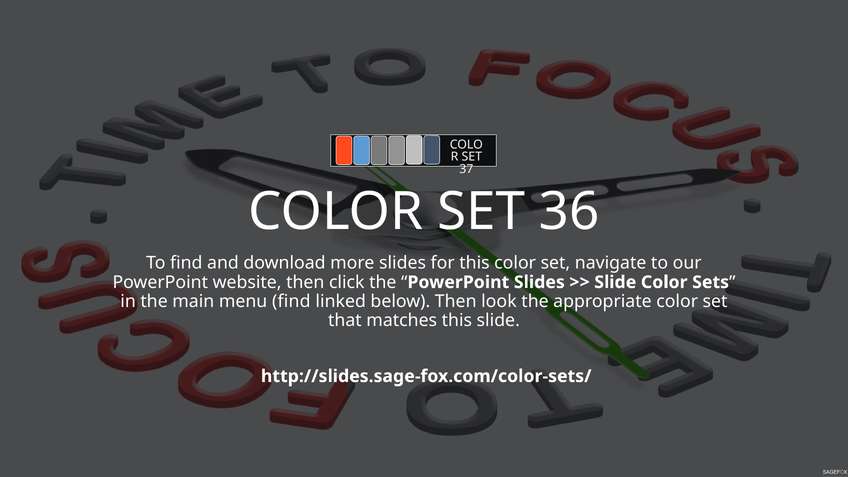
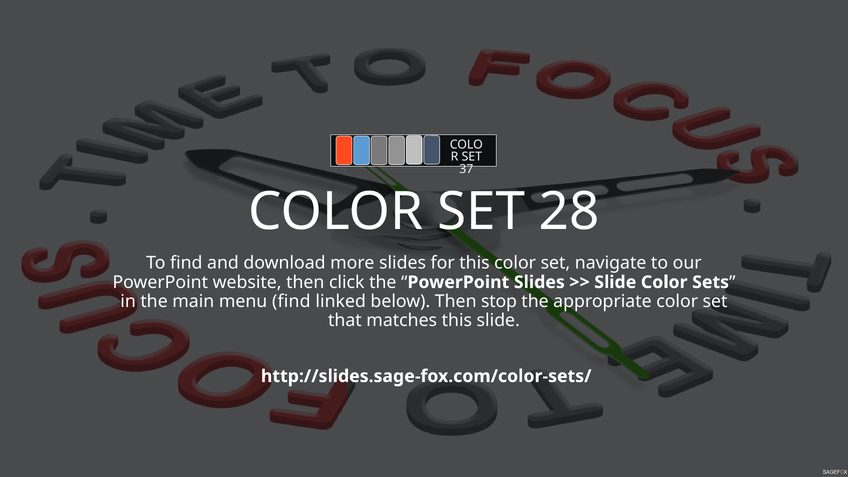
36: 36 -> 28 (569, 212)
look: look -> stop (499, 301)
